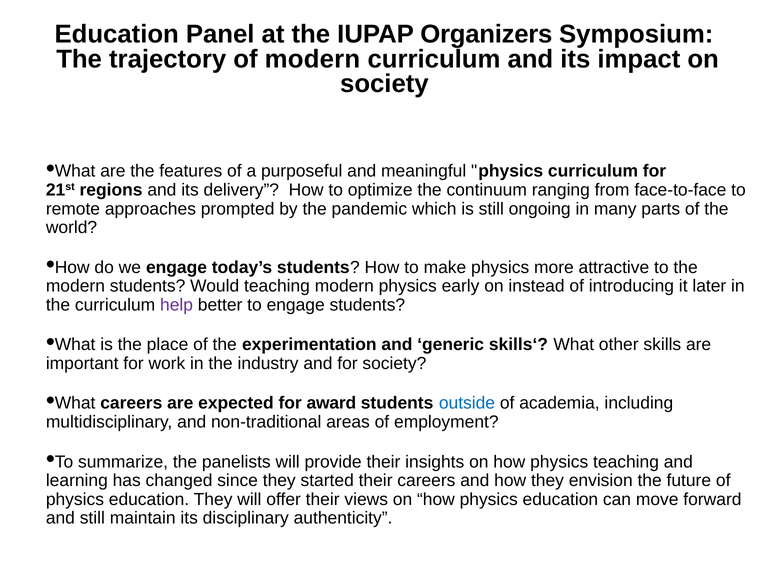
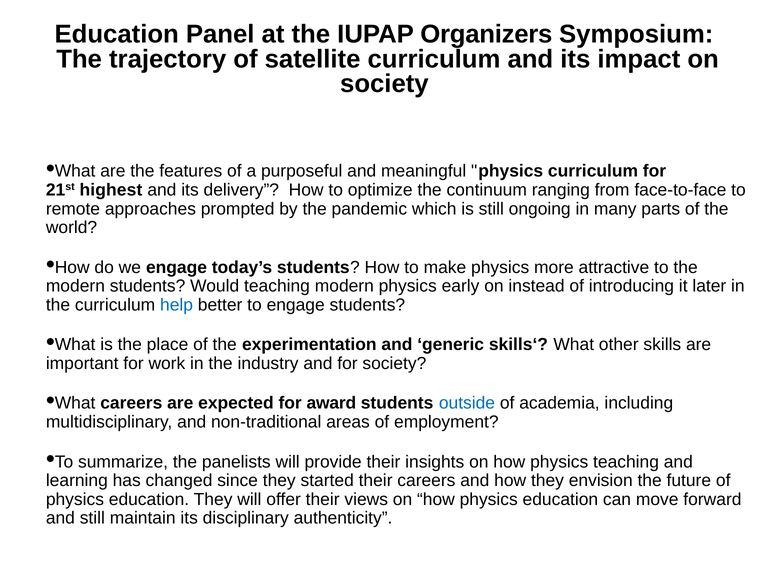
of modern: modern -> satellite (313, 59)
regions: regions -> highest (111, 190)
help colour: purple -> blue (177, 305)
